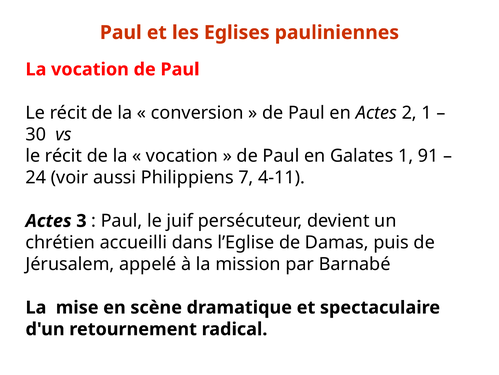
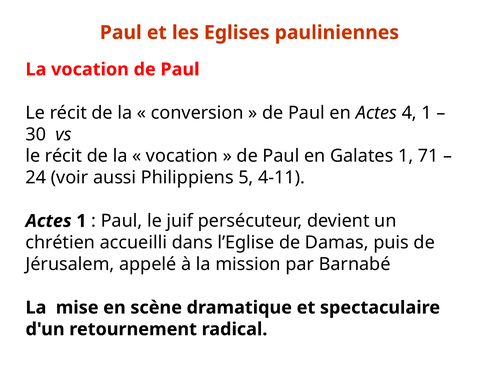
2: 2 -> 4 (409, 112)
91: 91 -> 71 (428, 156)
7: 7 -> 5 (246, 177)
Actes 3: 3 -> 1 (81, 221)
